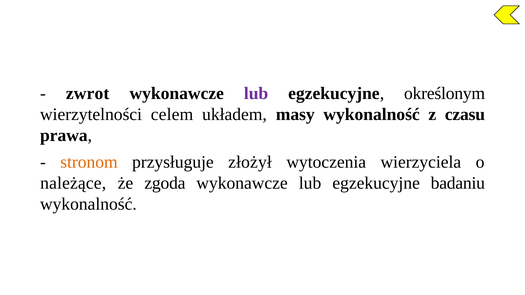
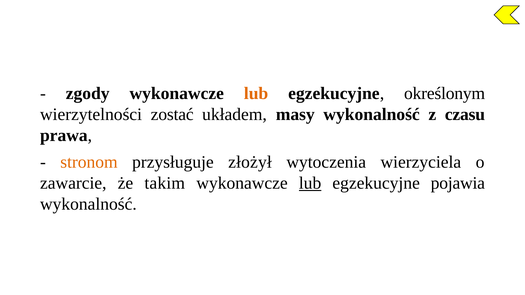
zwrot: zwrot -> zgody (88, 94)
lub colour: purple -> orange (256, 94)
celem: celem -> zostać (172, 115)
należące: należące -> zawarcie (73, 183)
zgoda: zgoda -> takim (165, 183)
lub underline: none -> present (310, 183)
badaniu: badaniu -> pojawia (458, 183)
